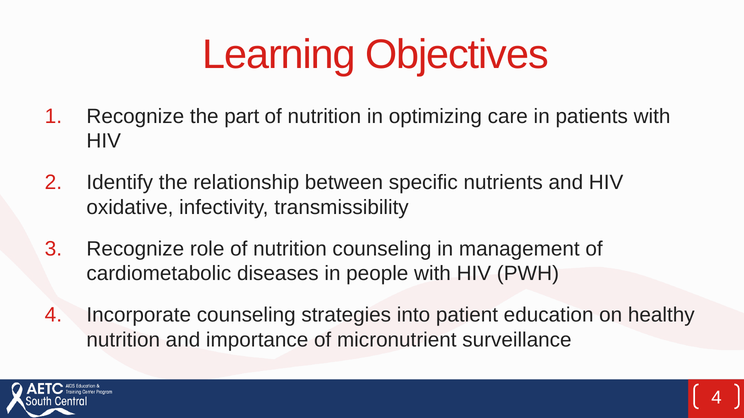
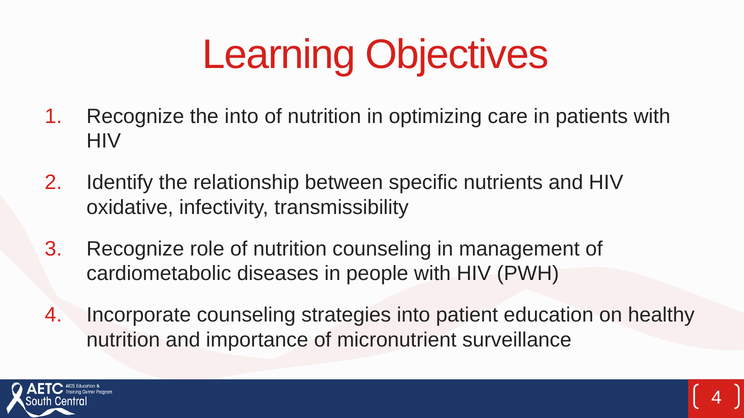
the part: part -> into (242, 116)
